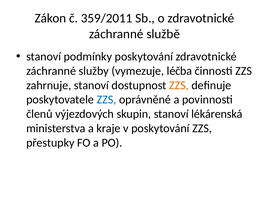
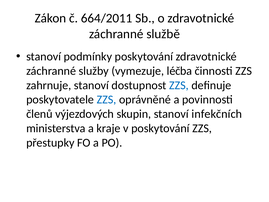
359/2011: 359/2011 -> 664/2011 (107, 18)
ZZS colour: orange -> blue (179, 85)
lékárenská: lékárenská -> infekčních (217, 114)
